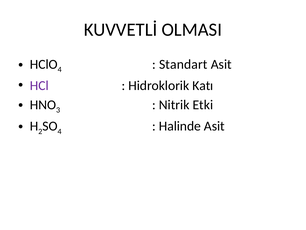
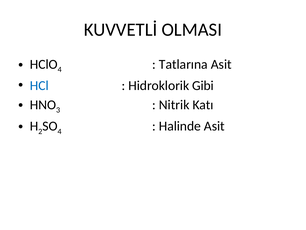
Standart: Standart -> Tatlarına (183, 64)
HCl colour: purple -> blue (39, 85)
Katı: Katı -> Gibi (203, 85)
Etki: Etki -> Katı (203, 105)
